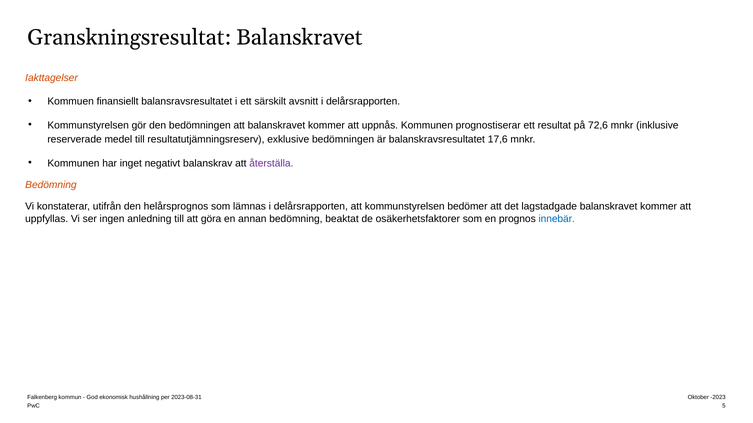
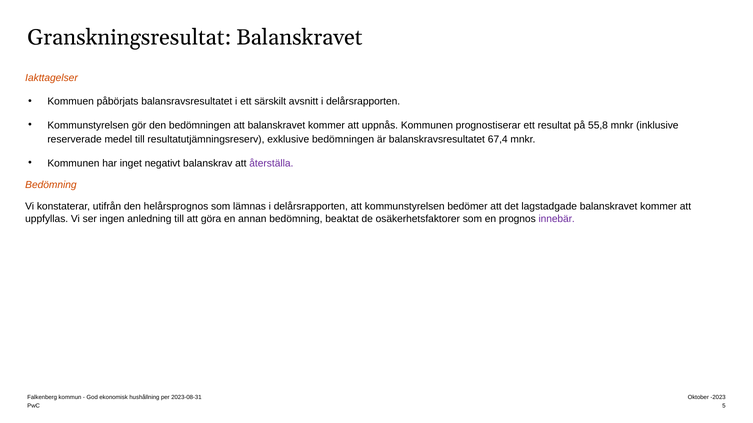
finansiellt: finansiellt -> påbörjats (118, 102)
72,6: 72,6 -> 55,8 (598, 125)
17,6: 17,6 -> 67,4 (498, 140)
innebär colour: blue -> purple (557, 219)
